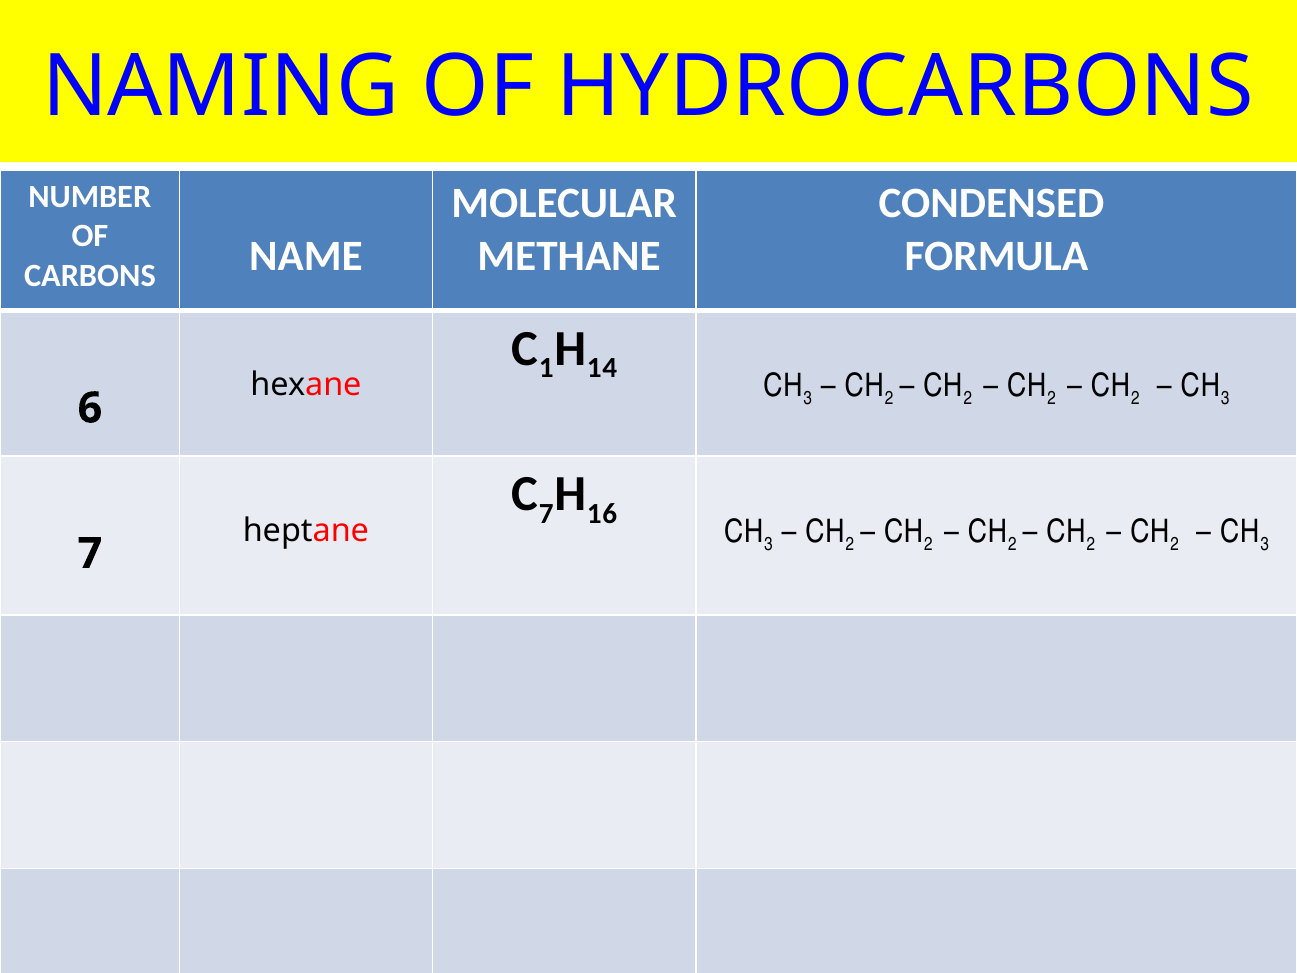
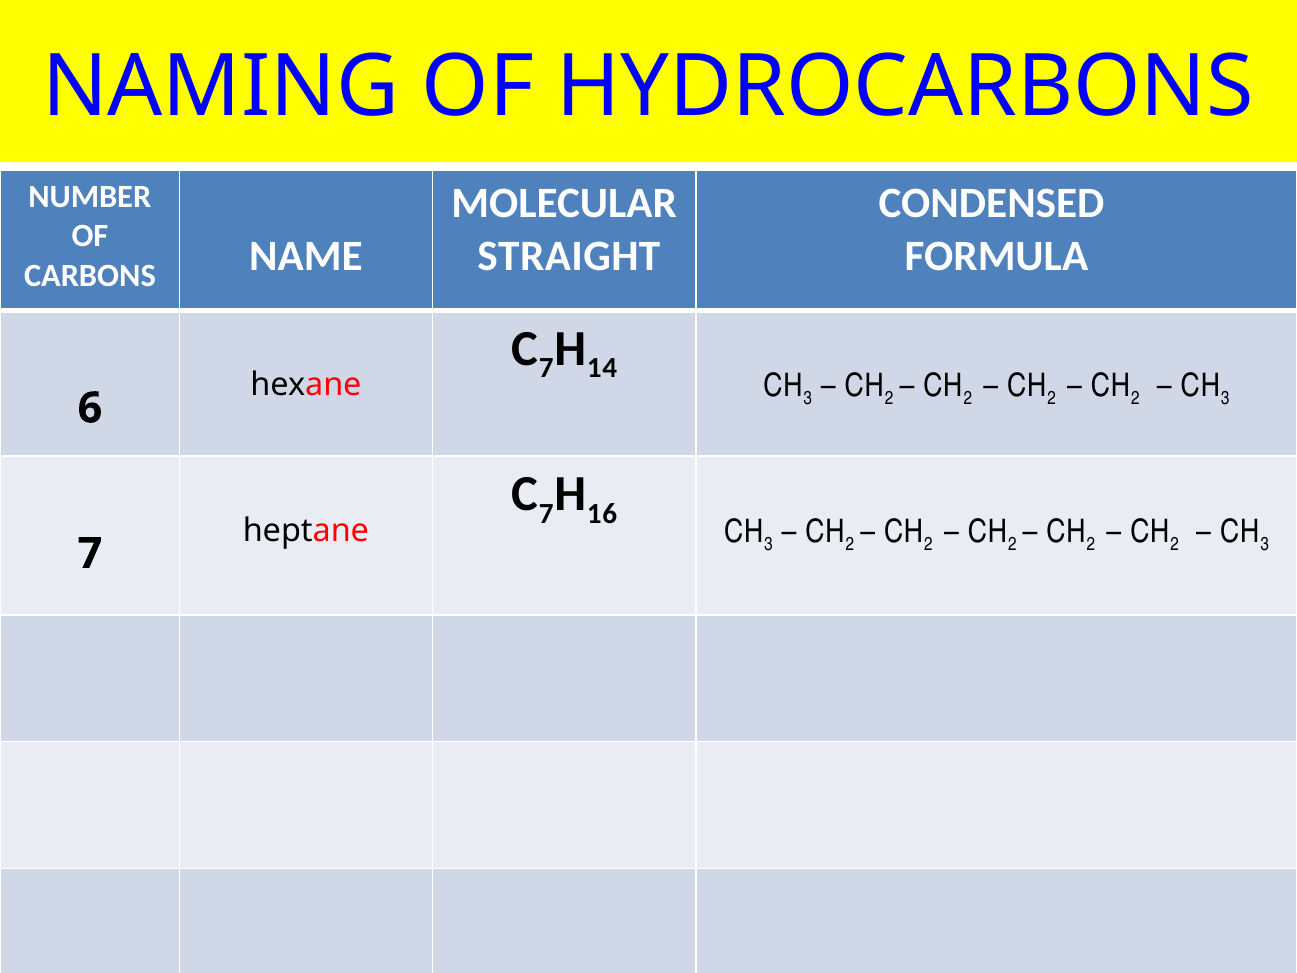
METHANE: METHANE -> STRAIGHT (569, 256)
1: 1 -> 7 (546, 368)
